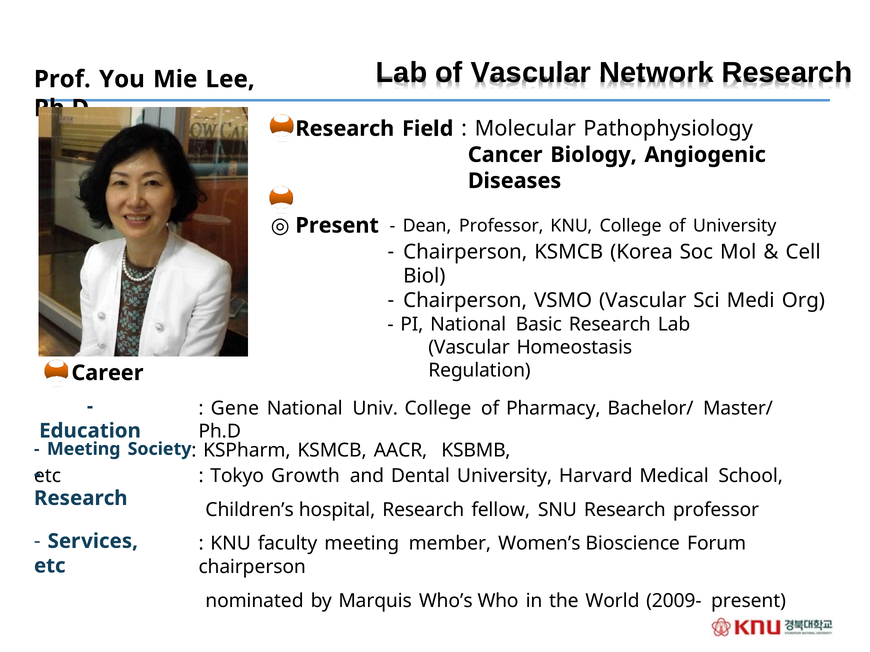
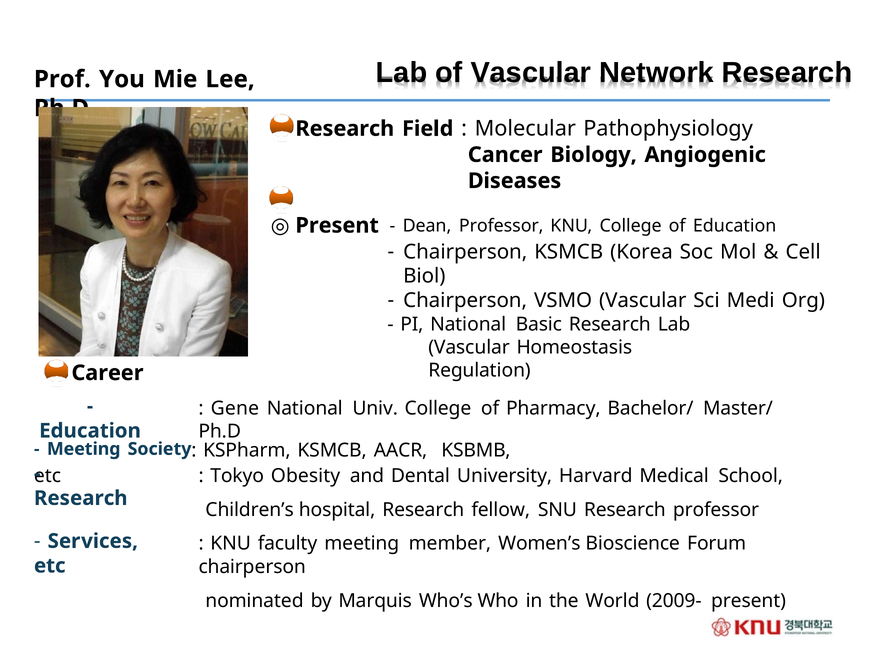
of University: University -> Education (735, 226)
Growth: Growth -> Obesity (306, 476)
